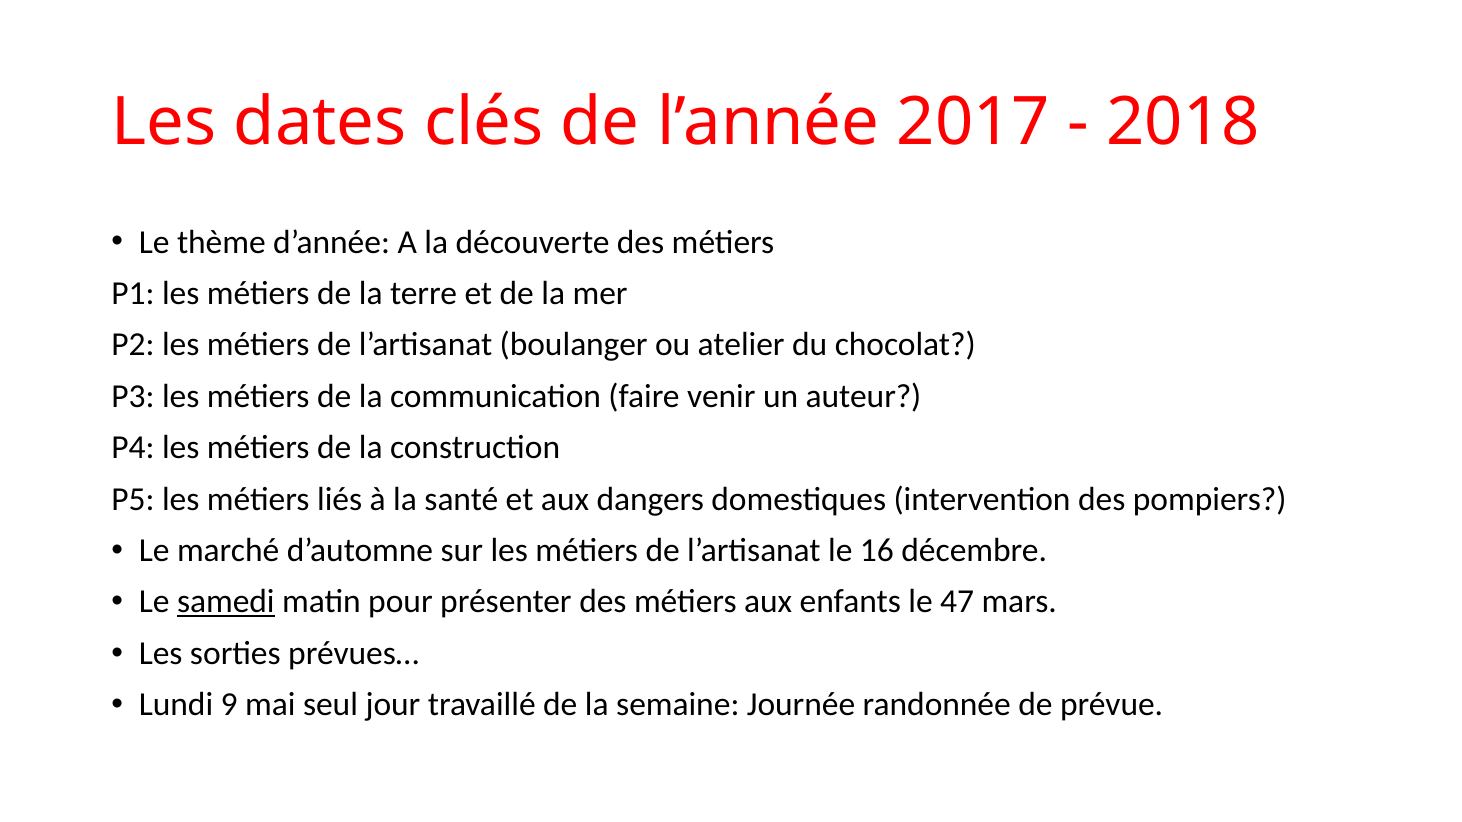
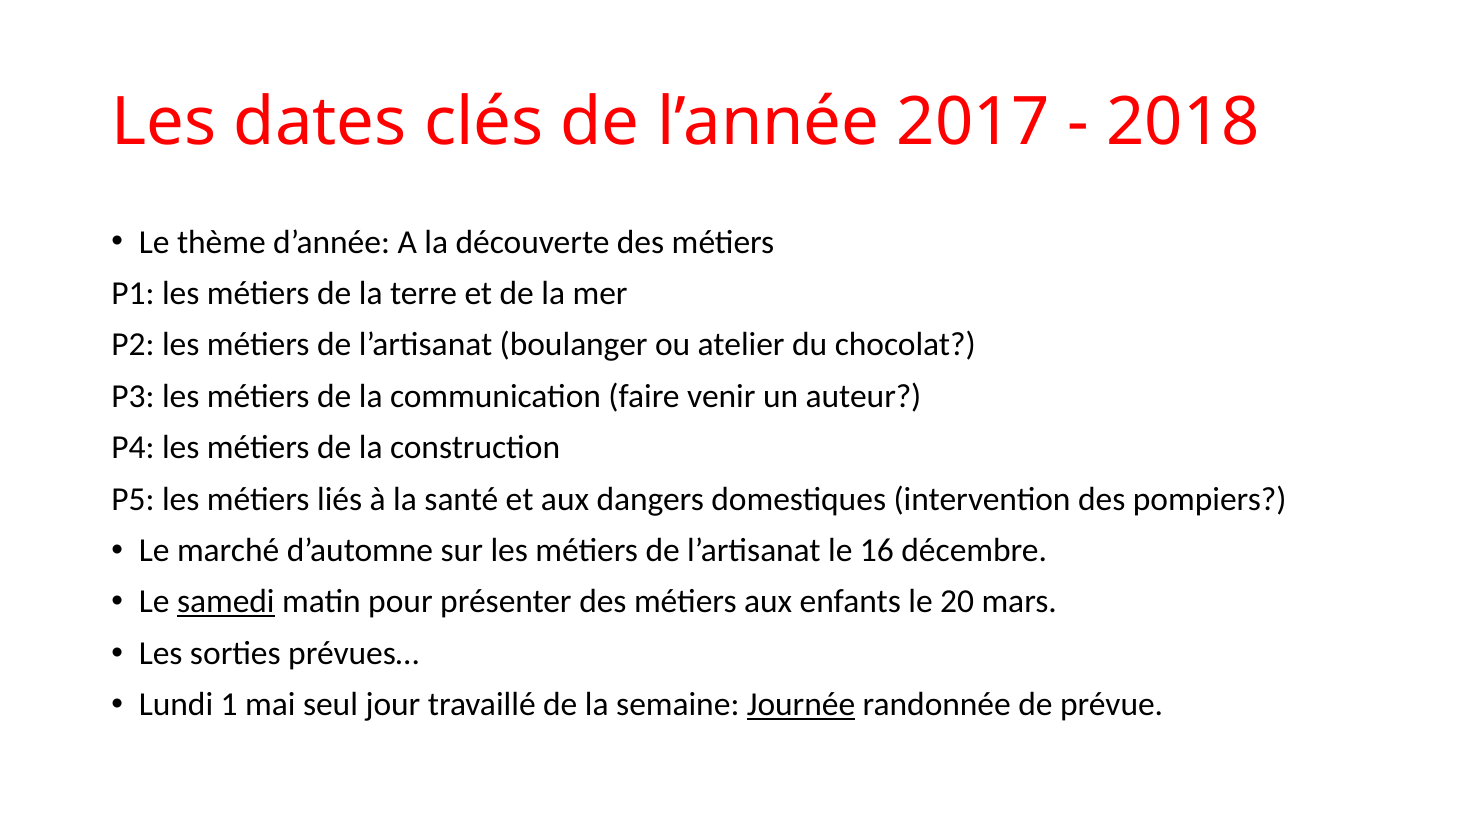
47: 47 -> 20 (957, 602)
9: 9 -> 1 (229, 705)
Journée underline: none -> present (801, 705)
